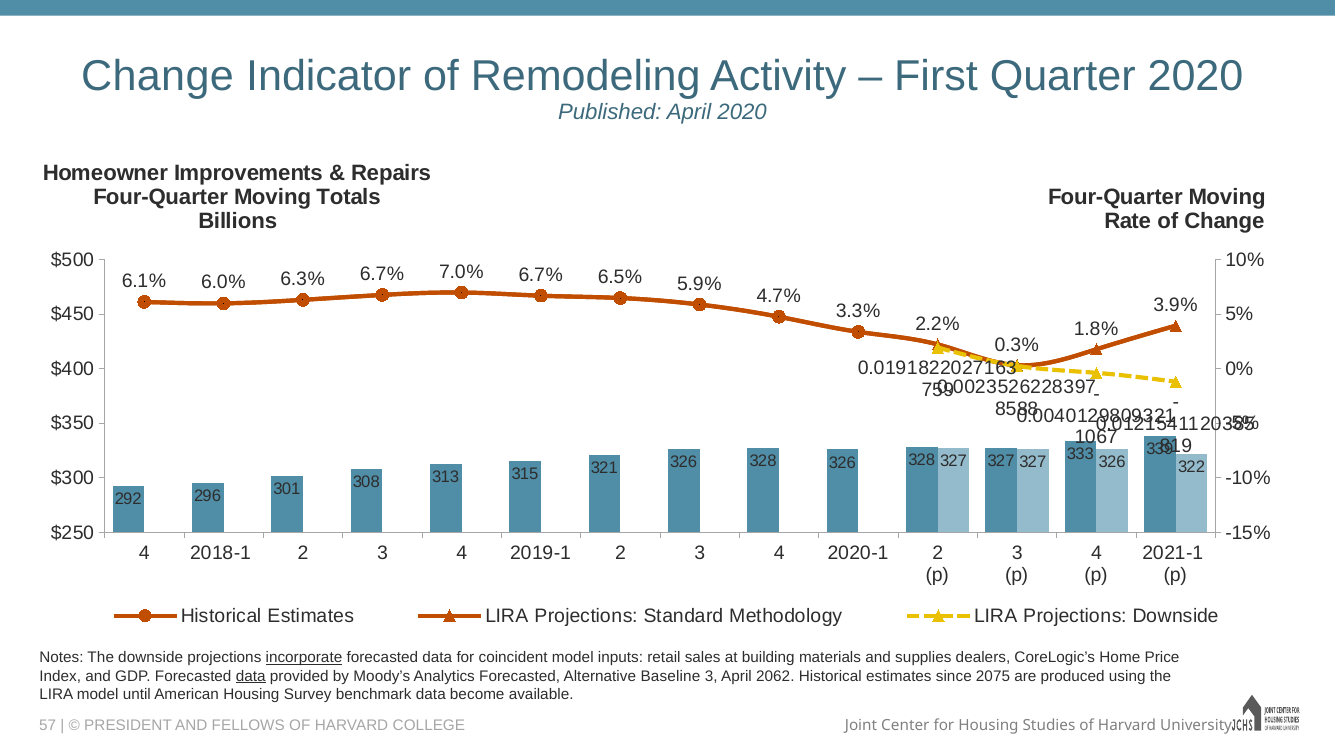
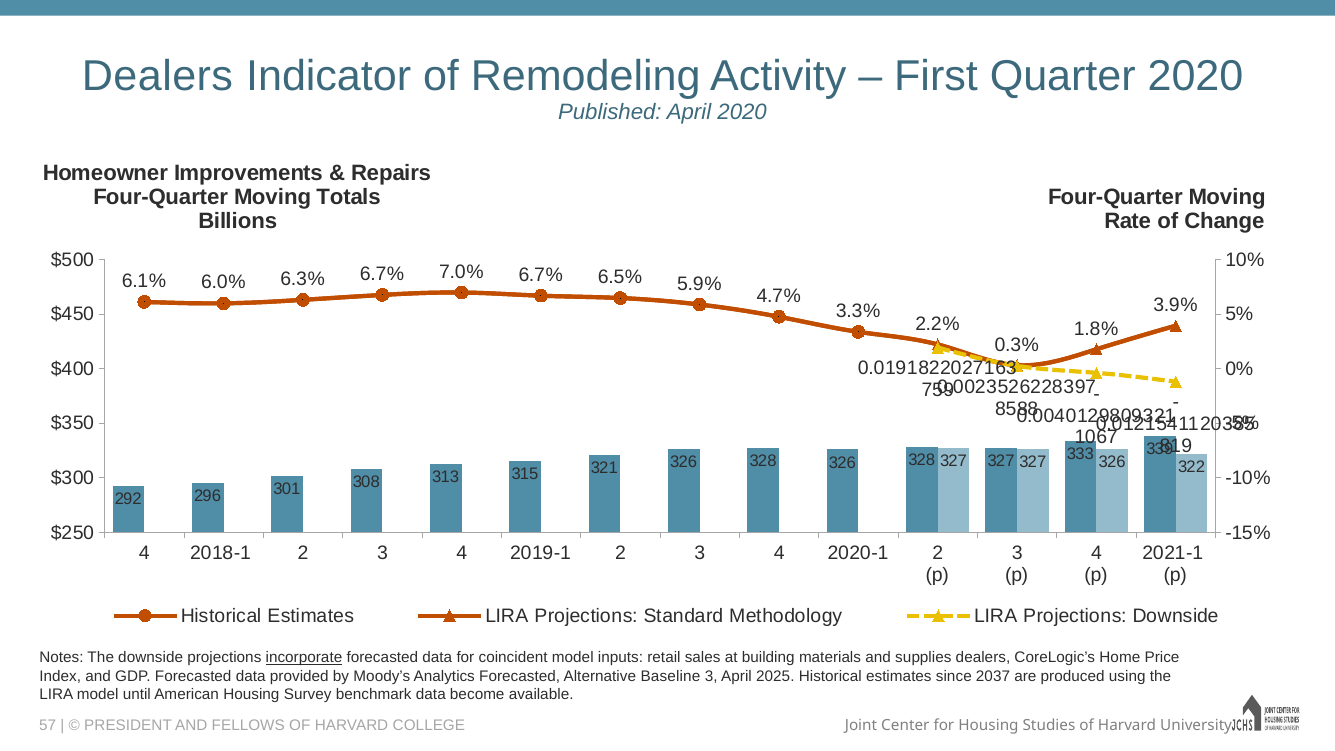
Change: Change -> Dealers (157, 76)
data underline: present -> none (251, 676)
2062: 2062 -> 2025 (775, 676)
2075: 2075 -> 2037 (993, 676)
